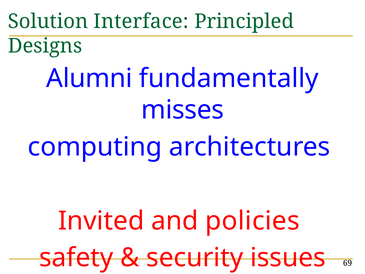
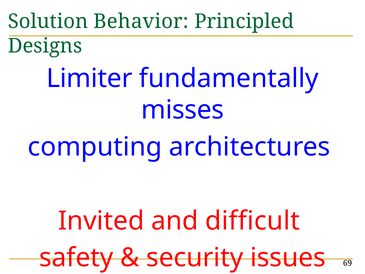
Interface: Interface -> Behavior (141, 21)
Alumni: Alumni -> Limiter (89, 78)
policies: policies -> difficult (253, 221)
